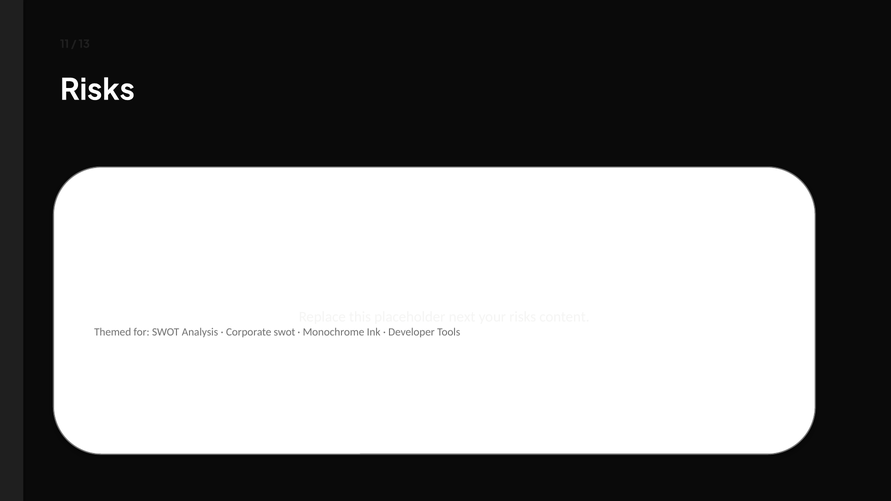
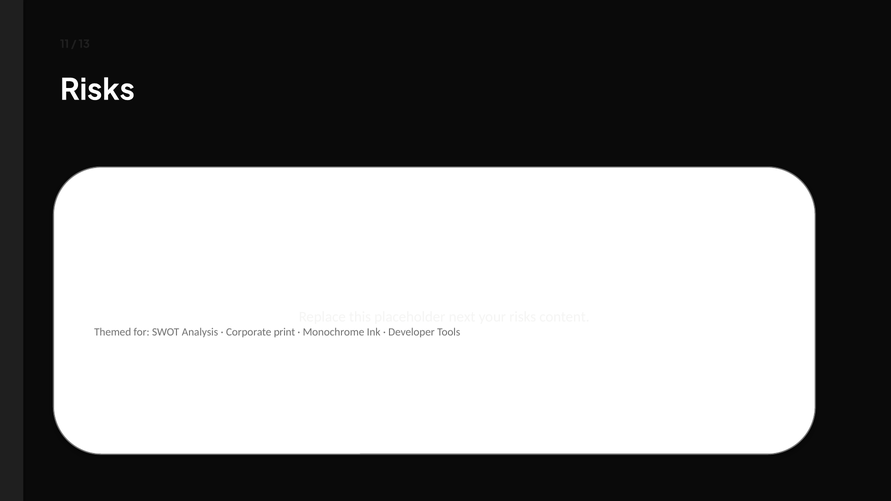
Corporate swot: swot -> print (284, 332)
